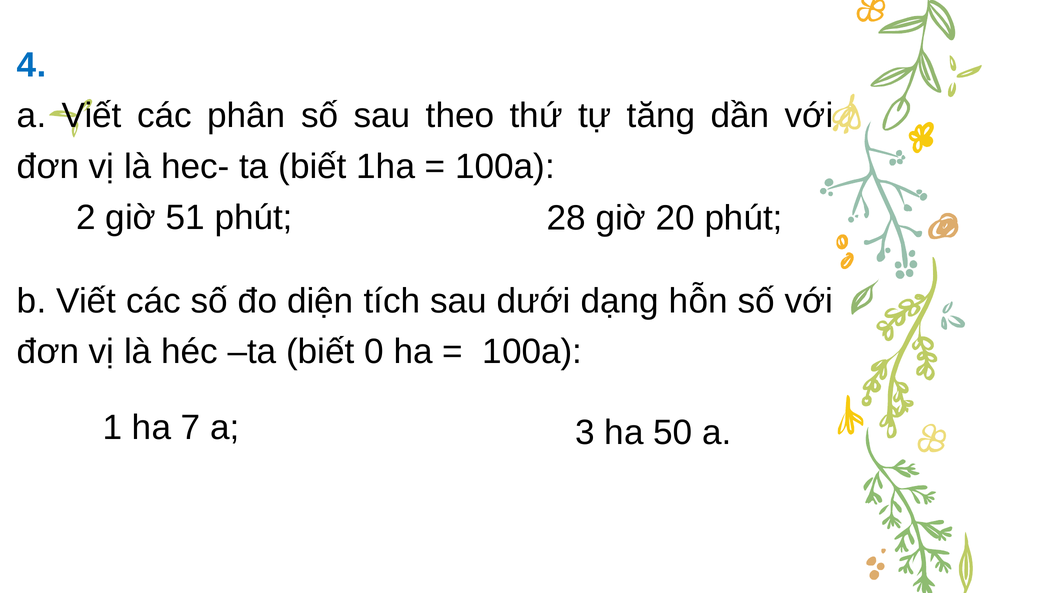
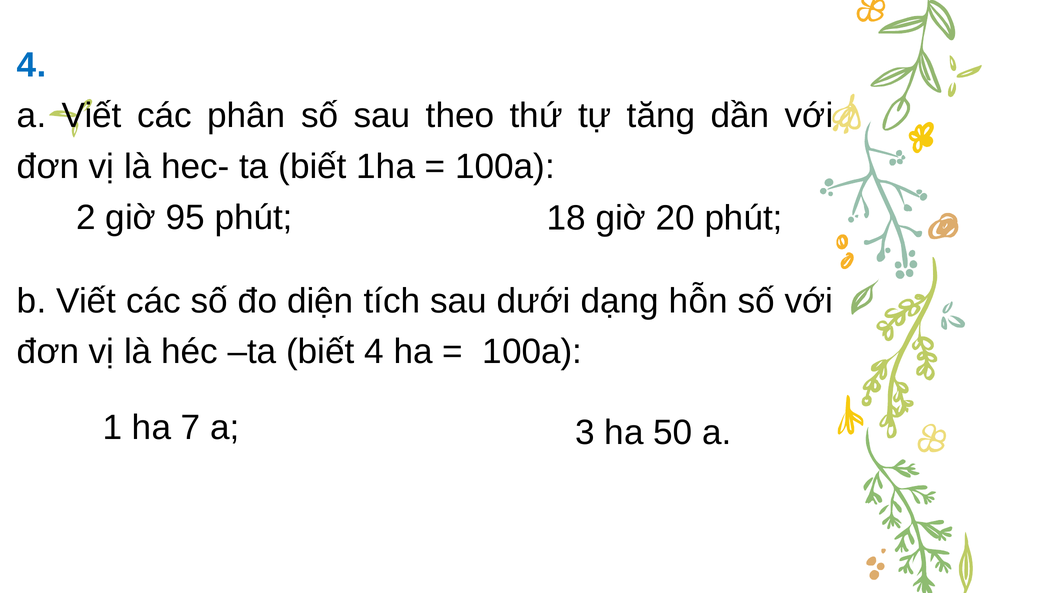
51: 51 -> 95 (185, 218)
28: 28 -> 18 (566, 218)
biết 0: 0 -> 4 (374, 352)
